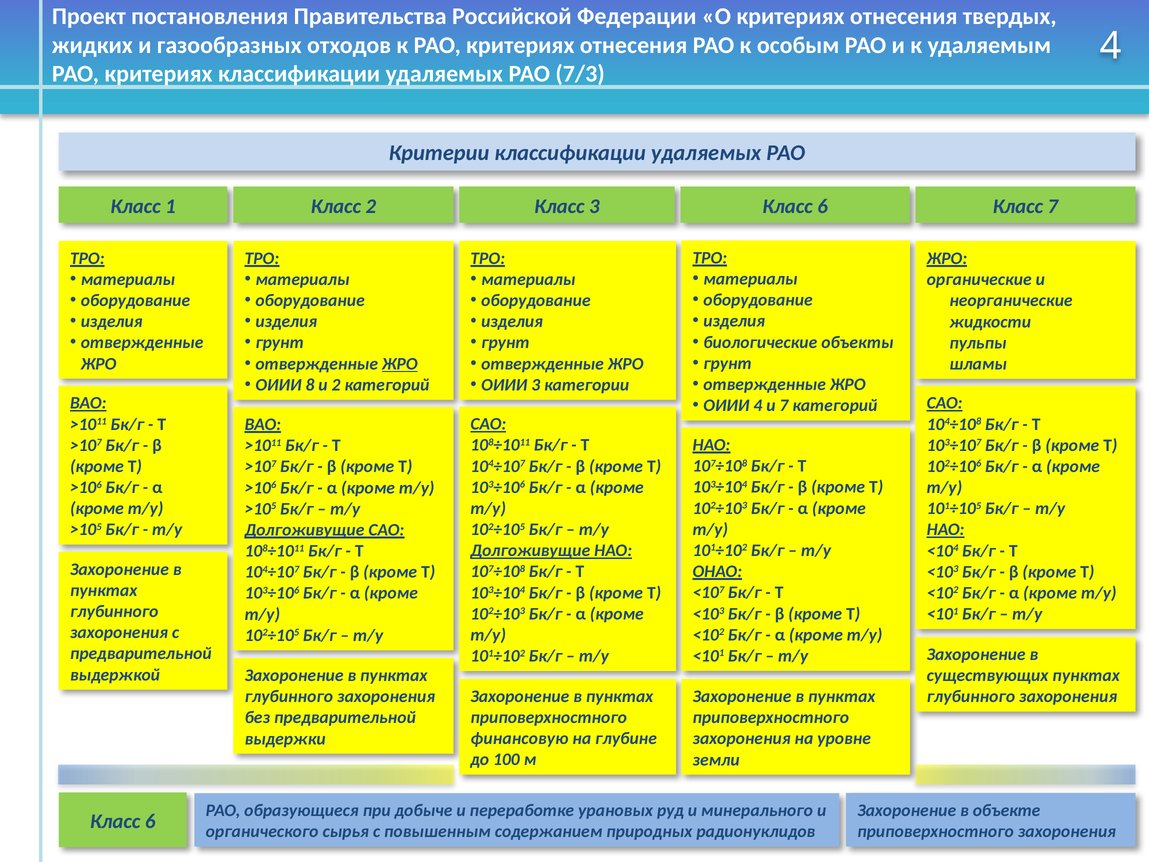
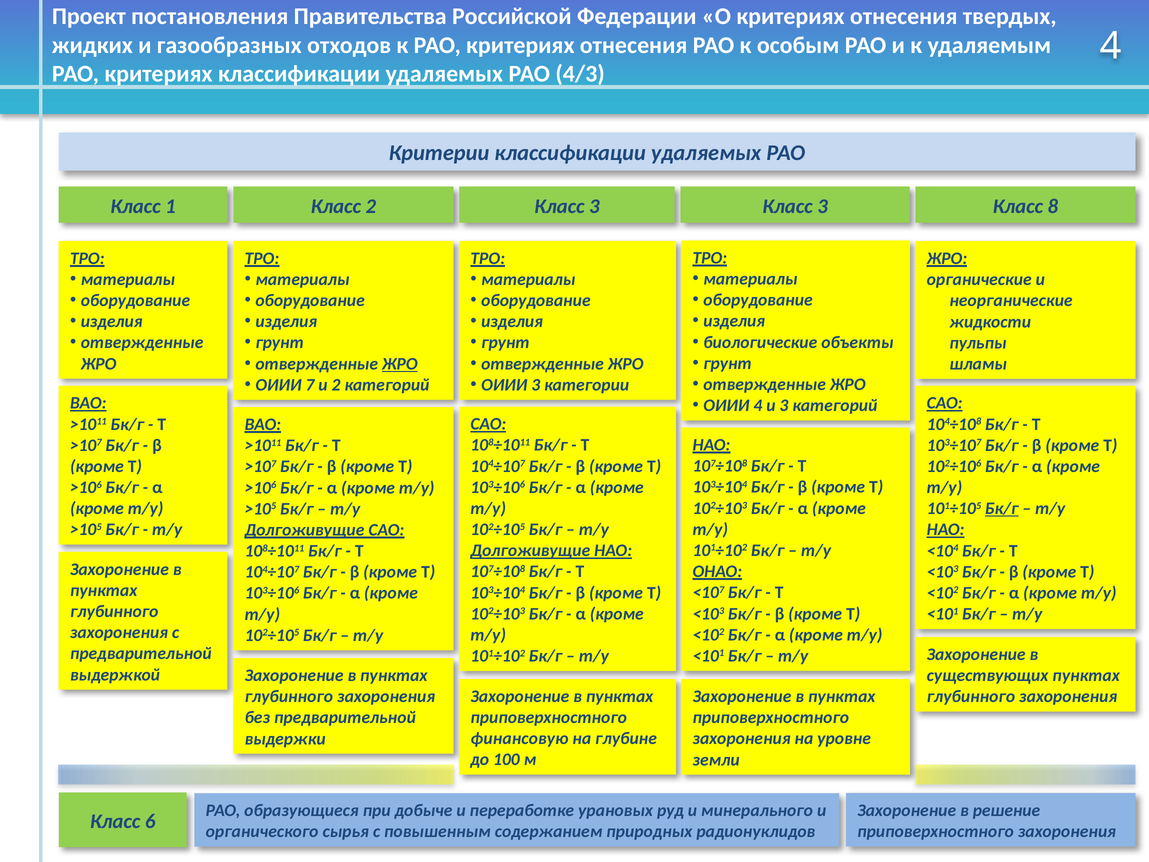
7/3: 7/3 -> 4/3 (580, 74)
3 Класс 6: 6 -> 3 (823, 206)
Класс 7: 7 -> 8 (1053, 206)
8: 8 -> 7 (310, 385)
и 7: 7 -> 3 (784, 405)
Бк/г underline: none -> present (1002, 508)
объекте: объекте -> решение (1006, 810)
